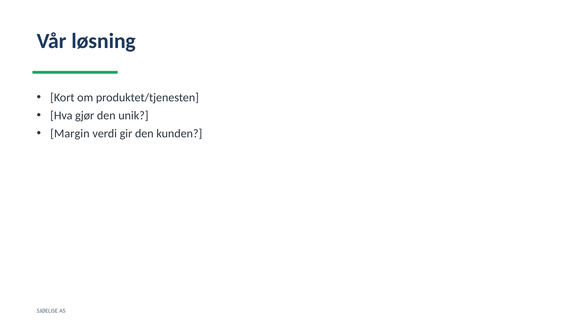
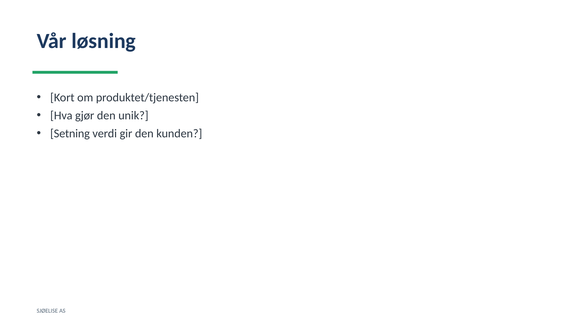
Margin: Margin -> Setning (70, 134)
